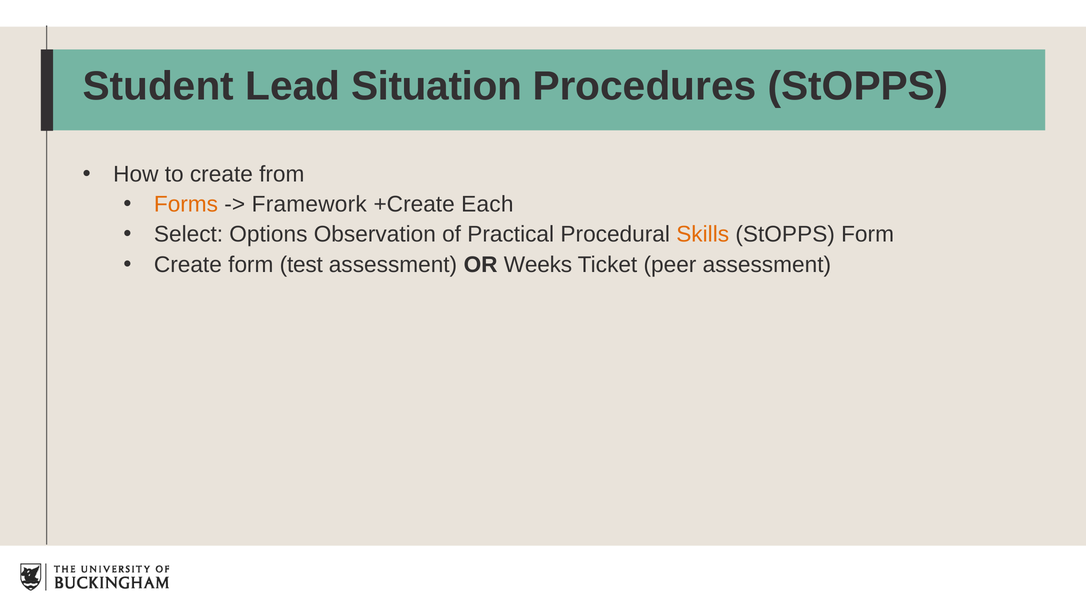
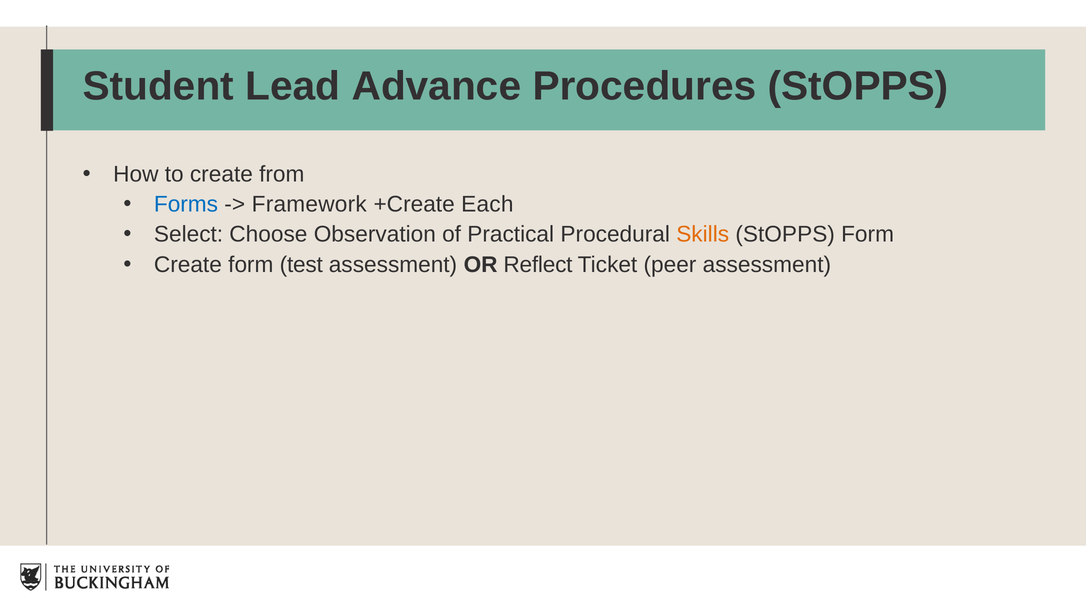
Situation: Situation -> Advance (436, 86)
Forms colour: orange -> blue (186, 204)
Options: Options -> Choose (268, 234)
Weeks: Weeks -> Reflect (538, 264)
